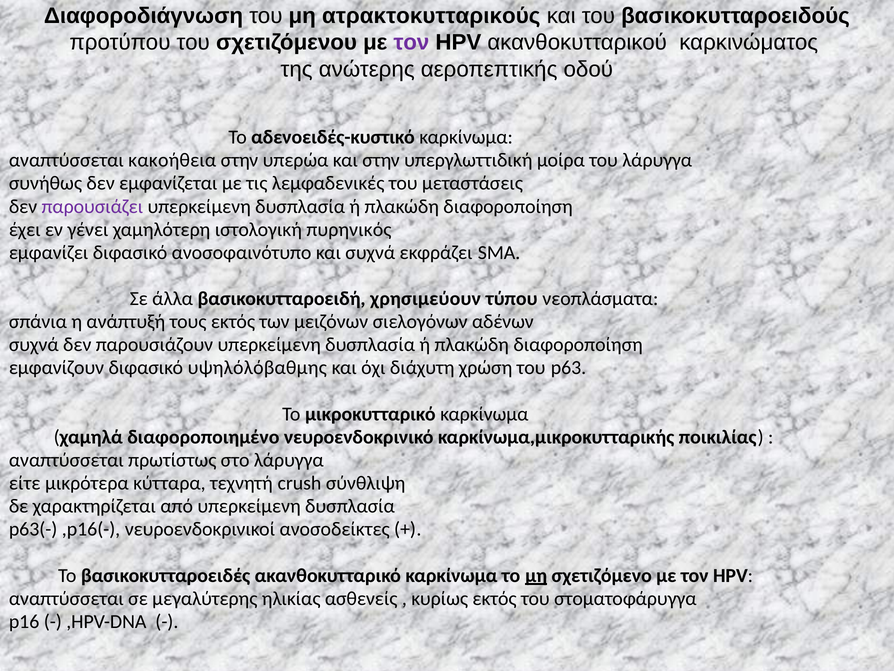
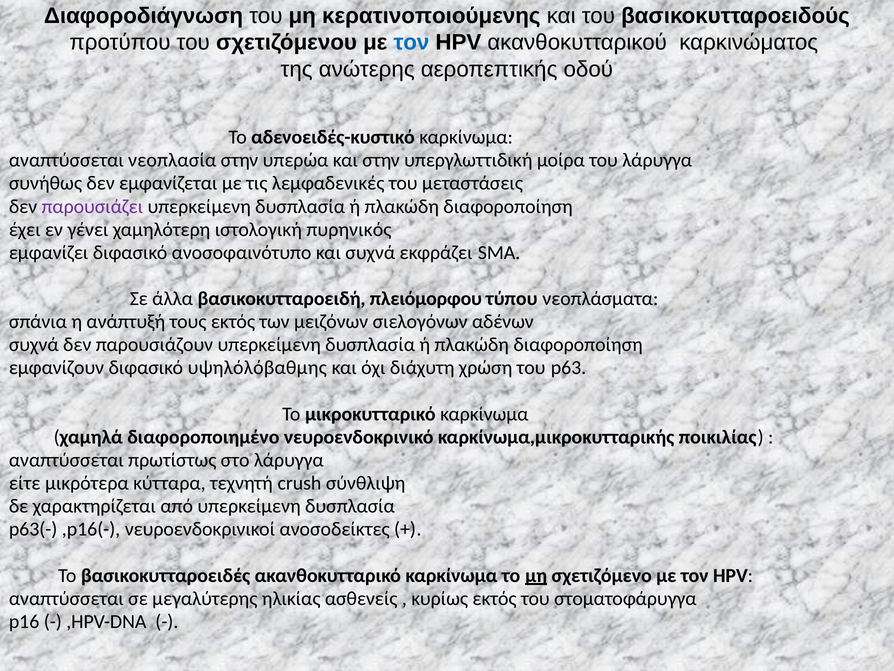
ατρακτοκυτταρικούς: ατρακτοκυτταρικούς -> κερατινοποιούμενης (431, 16)
τον colour: purple -> blue (411, 42)
κακοήθεια: κακοήθεια -> νεοπλασία (172, 160)
χρησιμεύουν: χρησιμεύουν -> πλειόμορφου (426, 299)
